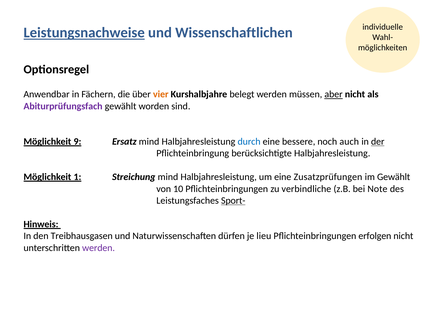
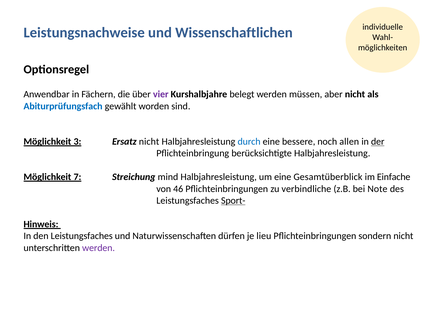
Leistungsnachweise underline: present -> none (84, 33)
vier colour: orange -> purple (161, 94)
aber underline: present -> none (334, 94)
Abiturprüfungsfach colour: purple -> blue (63, 106)
9: 9 -> 3 (77, 142)
Ersatz mind: mind -> nicht (149, 142)
auch: auch -> allen (349, 142)
1: 1 -> 7 (77, 177)
Zusatzprüfungen: Zusatzprüfungen -> Gesamtüberblick (328, 177)
im Gewählt: Gewählt -> Einfache (394, 177)
10: 10 -> 46 (178, 189)
den Treibhausgasen: Treibhausgasen -> Leistungsfaches (82, 236)
erfolgen: erfolgen -> sondern (375, 236)
